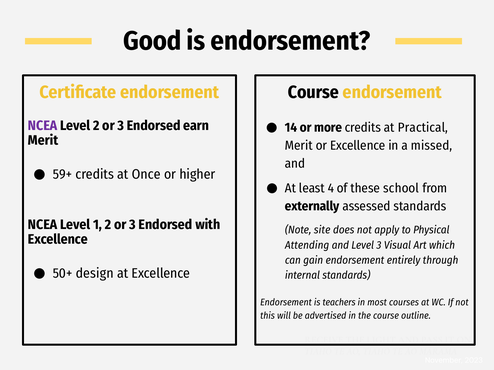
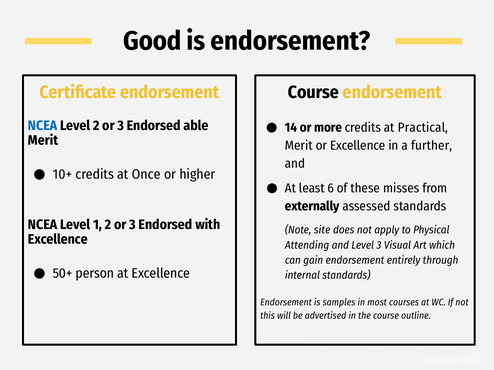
NCEA colour: purple -> blue (43, 126)
earn: earn -> able (196, 126)
missed: missed -> further (432, 146)
59+: 59+ -> 10+ (62, 175)
4: 4 -> 6 (331, 189)
school: school -> misses (401, 189)
design: design -> person (95, 274)
teachers: teachers -> samples (339, 303)
